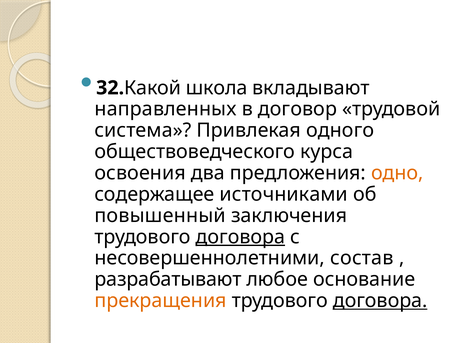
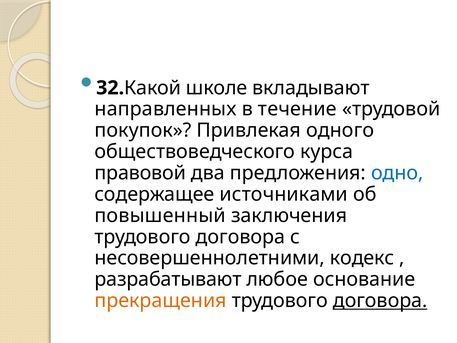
школа: школа -> школе (217, 88)
договор: договор -> течение (297, 109)
система: система -> покупок (143, 130)
освоения: освоения -> правовой (140, 173)
одно colour: orange -> blue (397, 173)
договора underline: present -> none (240, 237)
состав: состав -> кодекс (362, 258)
